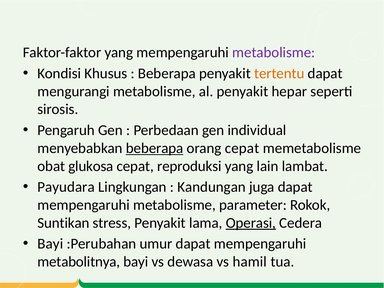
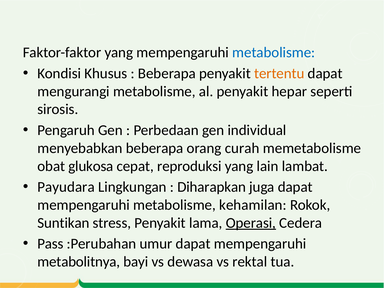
metabolisme colour: purple -> blue (274, 53)
beberapa underline: present -> none (155, 148)
orang cepat: cepat -> curah (242, 148)
Kandungan: Kandungan -> Diharapkan (212, 187)
parameter: parameter -> kehamilan (253, 205)
Bayi: Bayi -> Pass (50, 244)
hamil: hamil -> rektal (250, 262)
